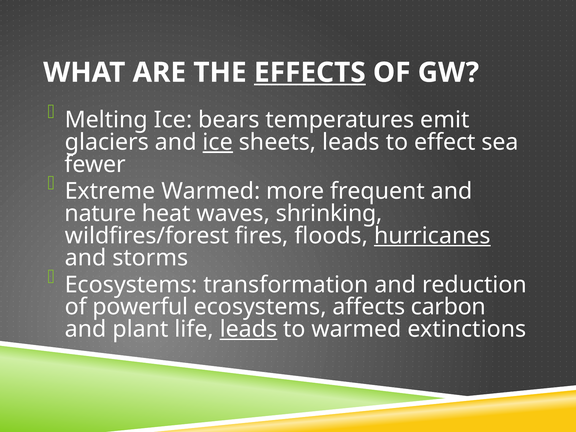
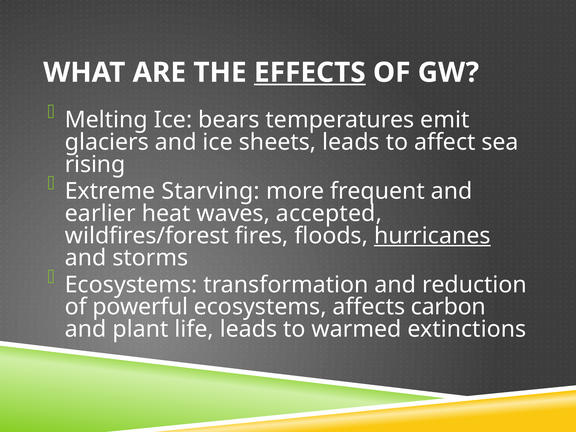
ice underline: present -> none (218, 142)
effect: effect -> affect (445, 142)
fewer: fewer -> rising (95, 164)
Extreme Warmed: Warmed -> Starving (211, 191)
nature: nature -> earlier (100, 213)
shrinking: shrinking -> accepted (329, 213)
leads underline: present -> none (248, 329)
